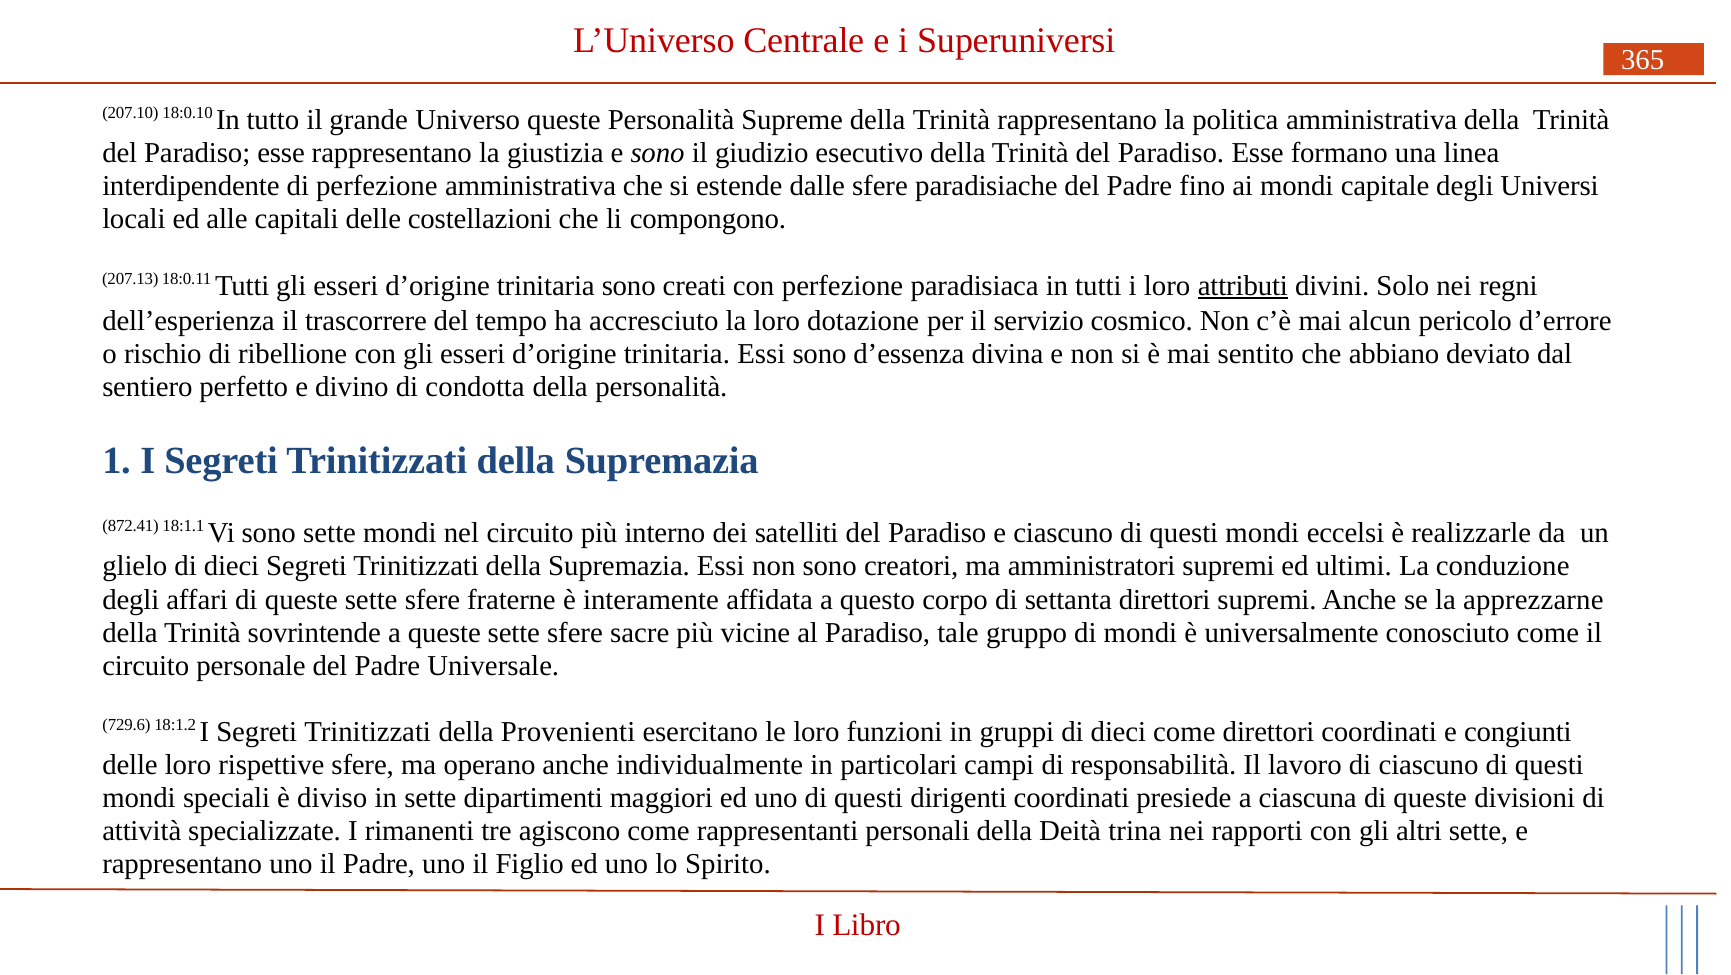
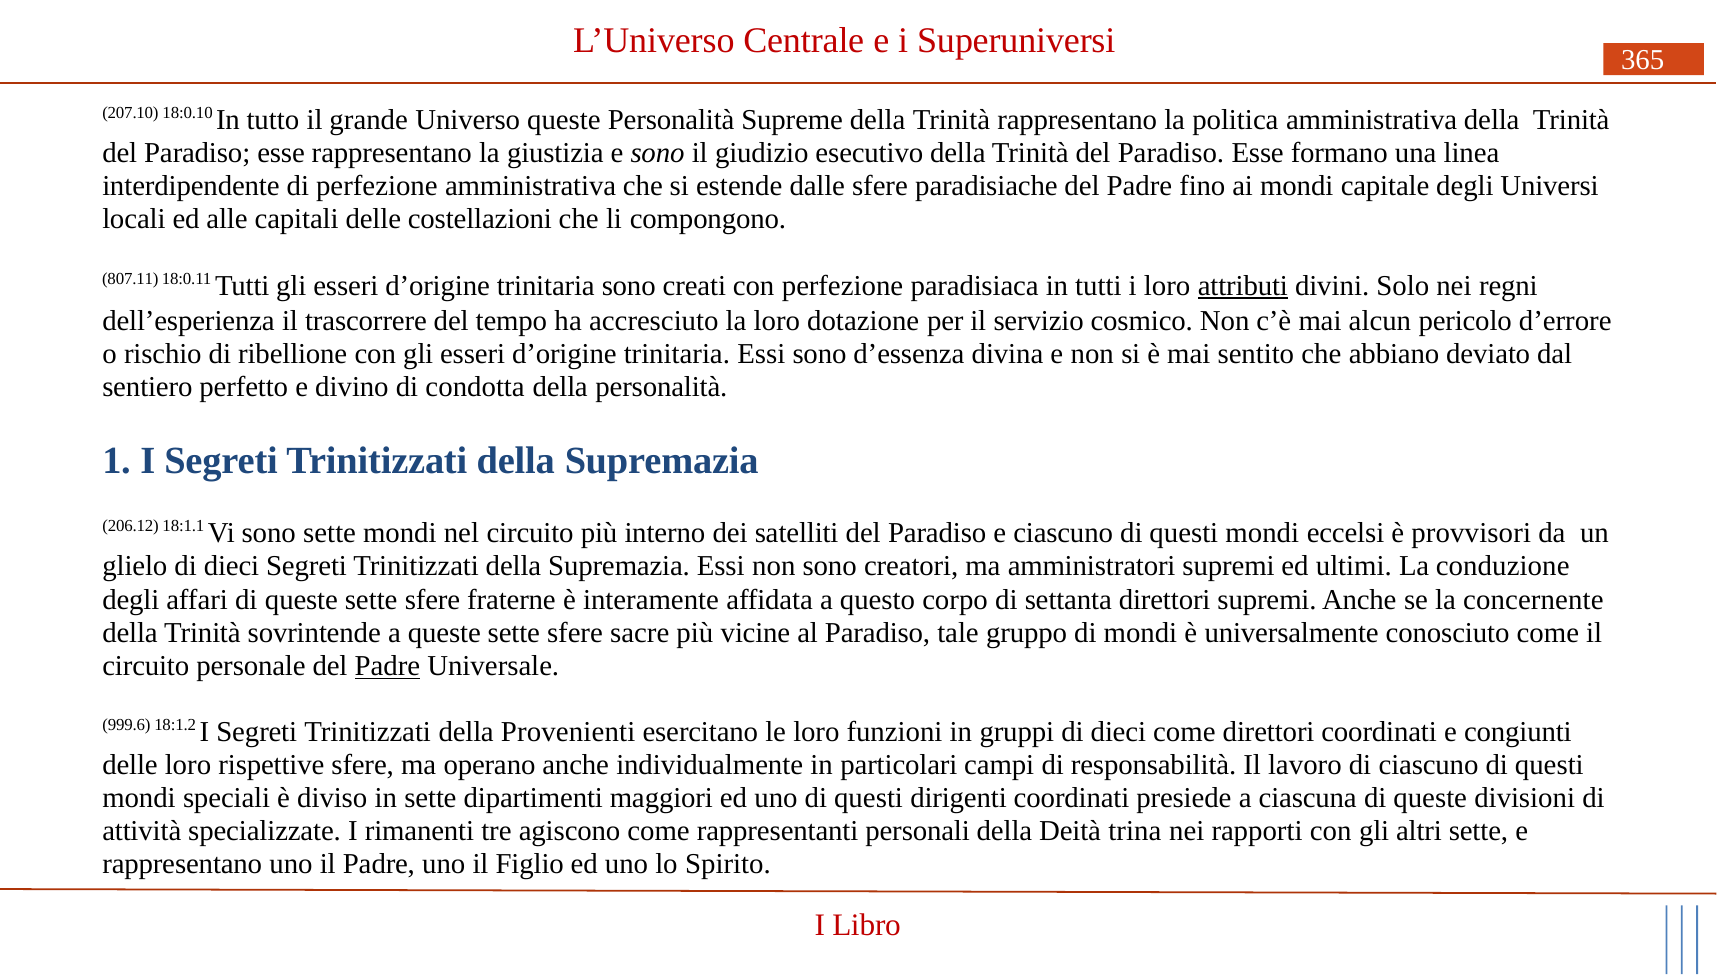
207.13: 207.13 -> 807.11 (130, 279)
872.41: 872.41 -> 206.12 (131, 526)
realizzarle: realizzarle -> provvisori (1471, 533)
apprezzarne: apprezzarne -> concernente (1533, 600)
Padre underline: none -> present (387, 666)
729.6: 729.6 -> 999.6 (126, 725)
